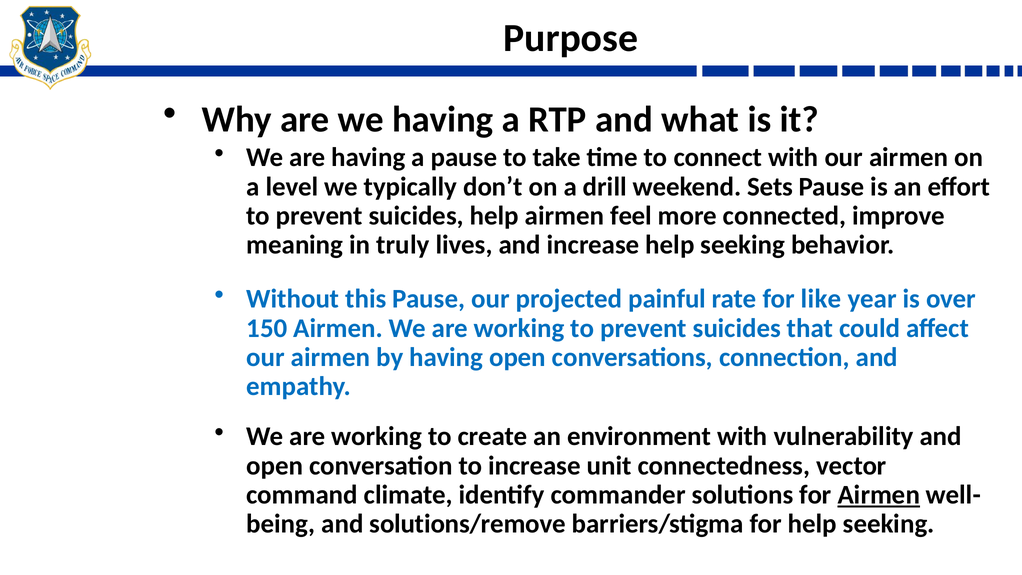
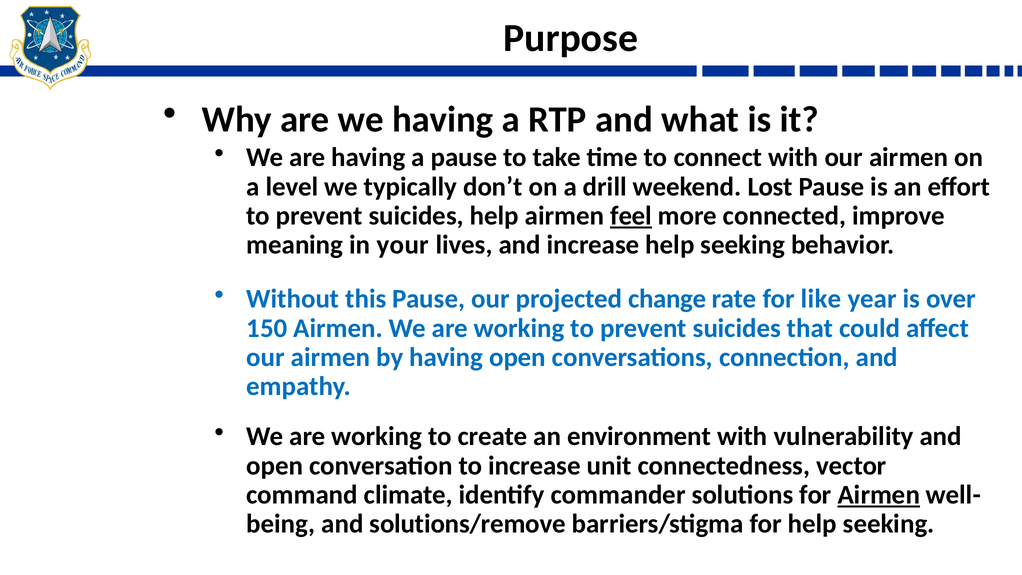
Sets: Sets -> Lost (770, 187)
feel underline: none -> present (631, 216)
truly: truly -> your (403, 245)
painful: painful -> change (667, 299)
